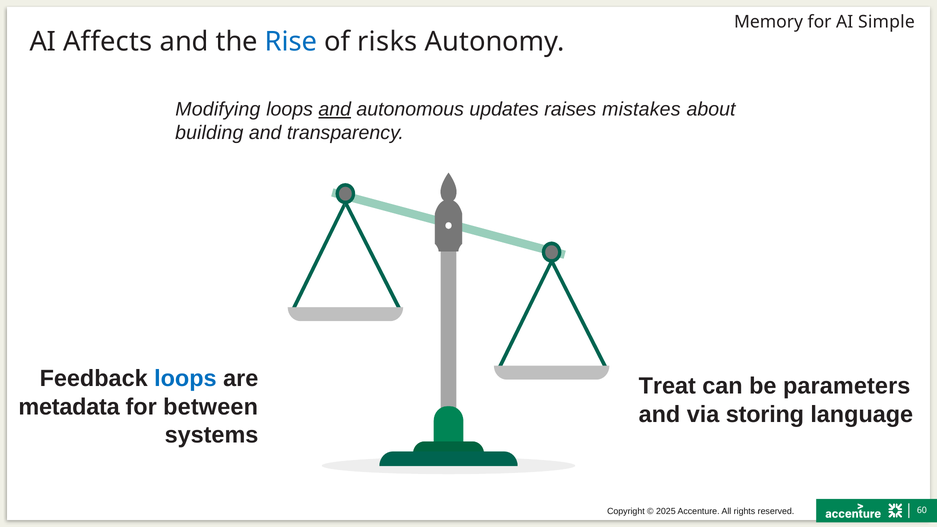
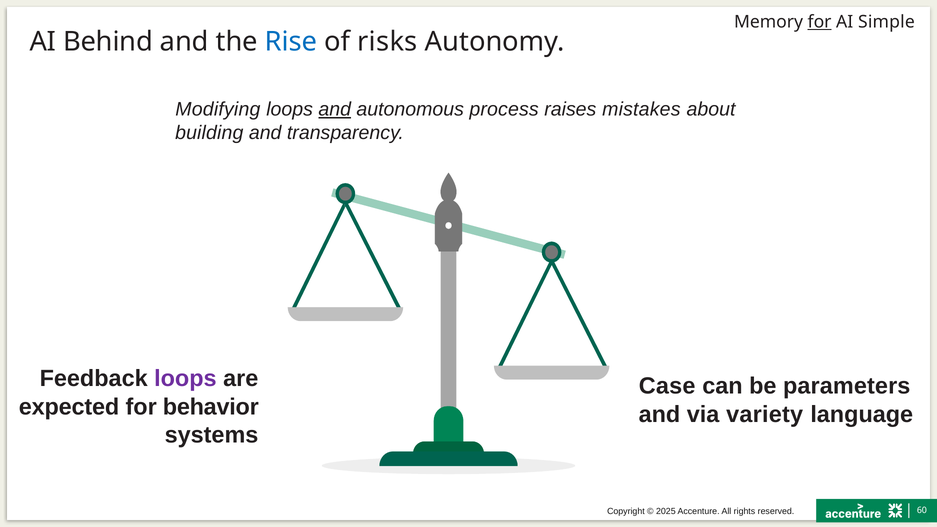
for underline: none -> present (820, 22)
Affects: Affects -> Behind (108, 41)
updates: updates -> process (504, 109)
loops colour: blue -> purple (185, 379)
Treat: Treat -> Case (667, 386)
metadata: metadata -> expected (69, 407)
between: between -> behavior (211, 407)
storing: storing -> variety (765, 414)
